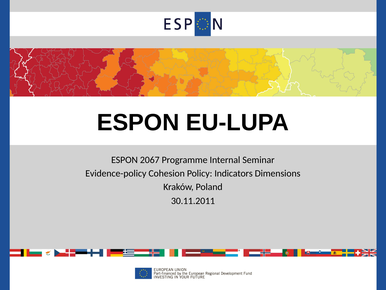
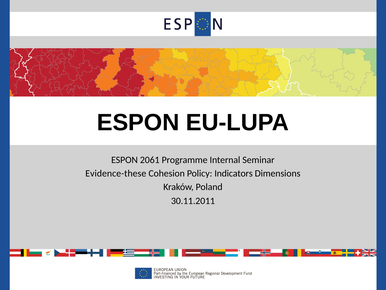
2067: 2067 -> 2061 (150, 160)
Evidence-policy: Evidence-policy -> Evidence-these (116, 173)
